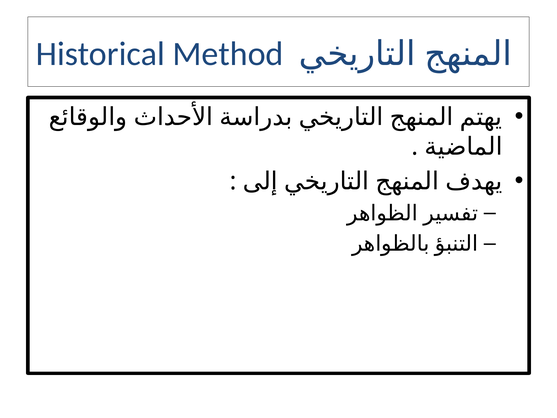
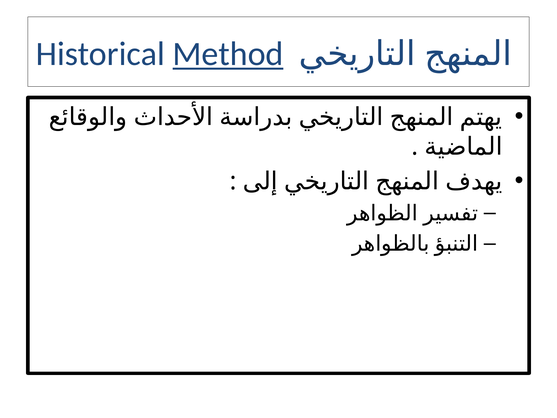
Method underline: none -> present (228, 54)
